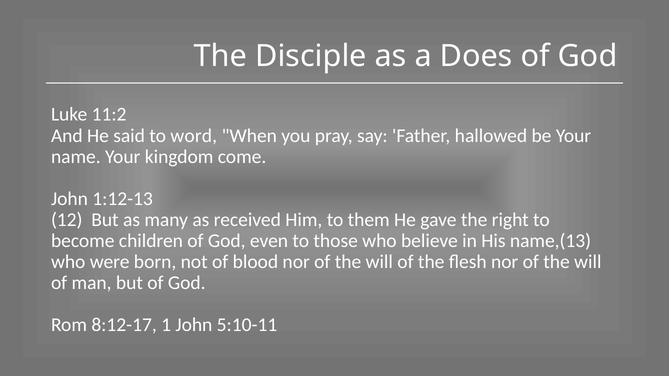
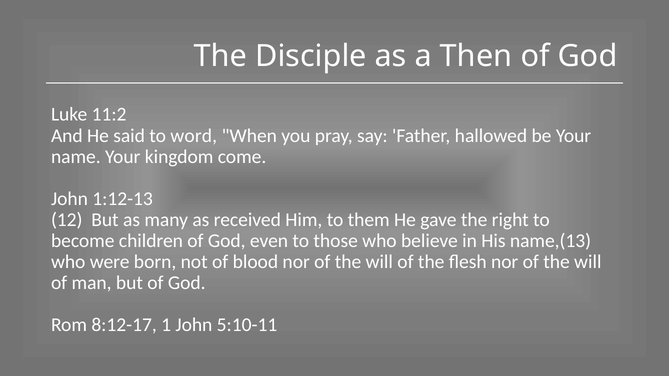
Does: Does -> Then (476, 56)
